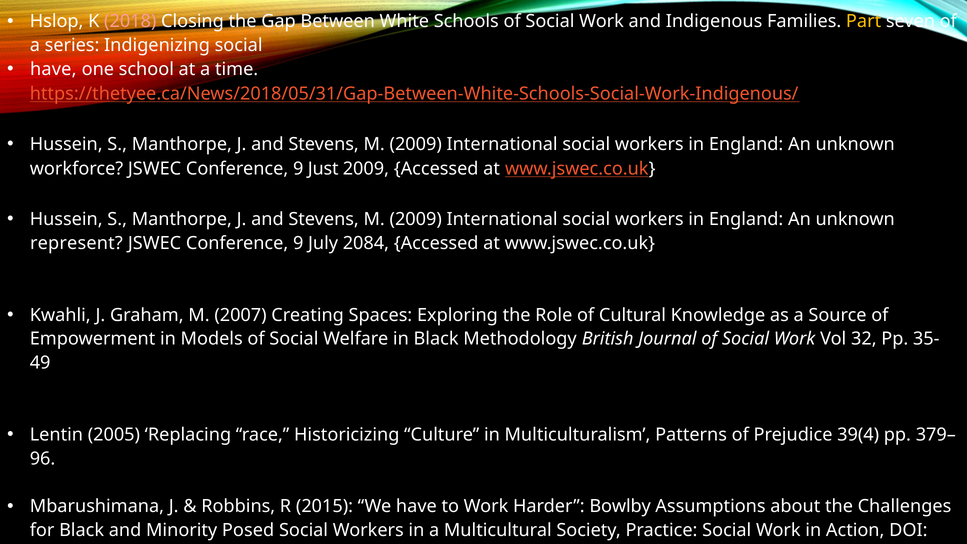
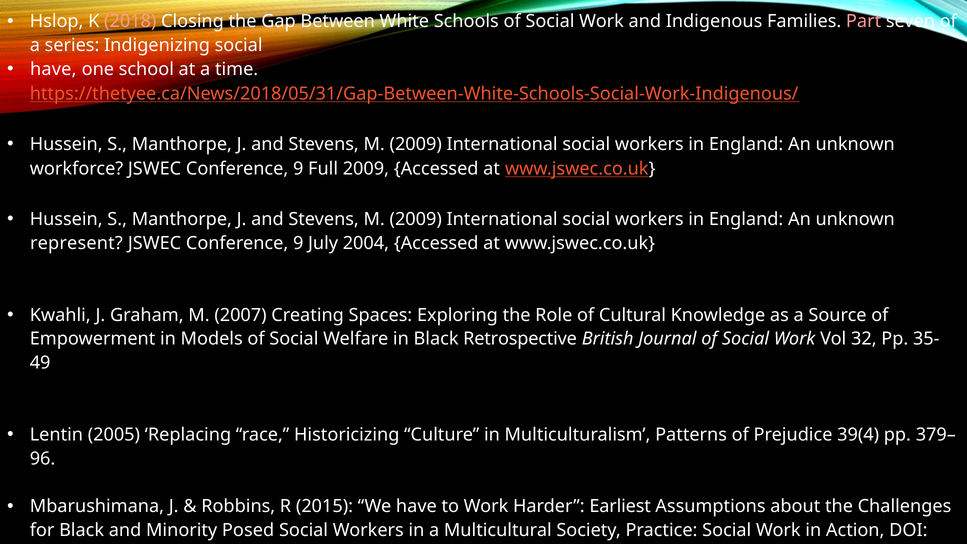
Part colour: yellow -> pink (864, 21)
Just: Just -> Full (323, 169)
2084: 2084 -> 2004 (366, 243)
Methodology: Methodology -> Retrospective (520, 339)
Bowlby: Bowlby -> Earliest (620, 506)
